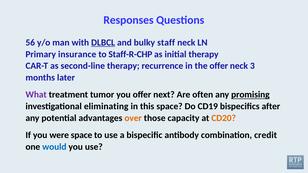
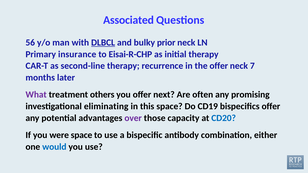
Responses: Responses -> Associated (129, 20)
staff: staff -> prior (166, 43)
Staff-R-CHP: Staff-R-CHP -> Eisai-R-CHP (130, 54)
3: 3 -> 7 (252, 66)
tumor: tumor -> others (102, 95)
promising underline: present -> none (250, 95)
bispecifics after: after -> offer (271, 107)
over colour: orange -> purple (133, 118)
CD20 colour: orange -> blue (224, 118)
credit: credit -> either (266, 135)
